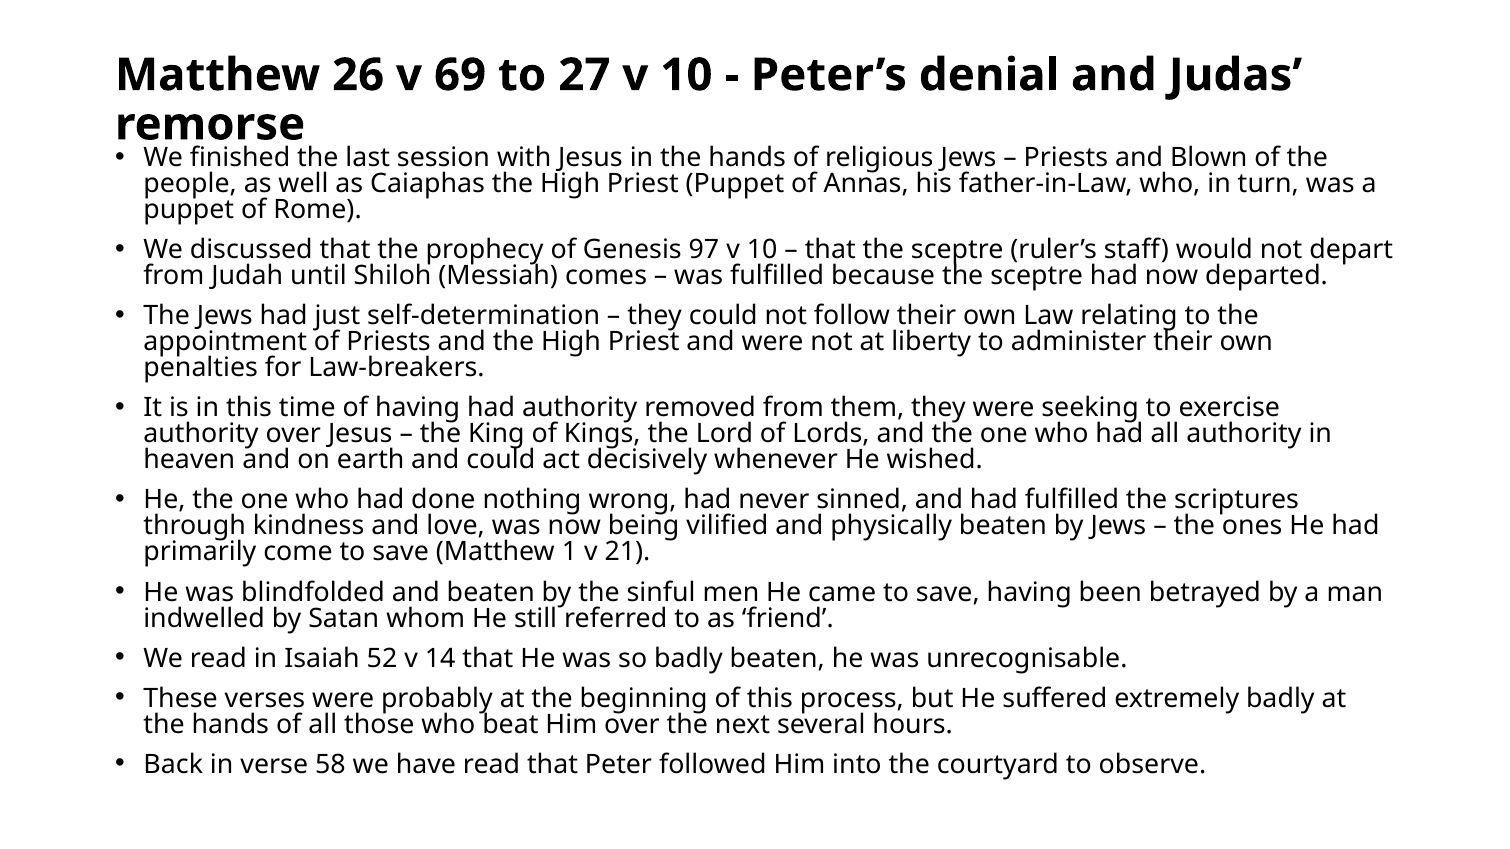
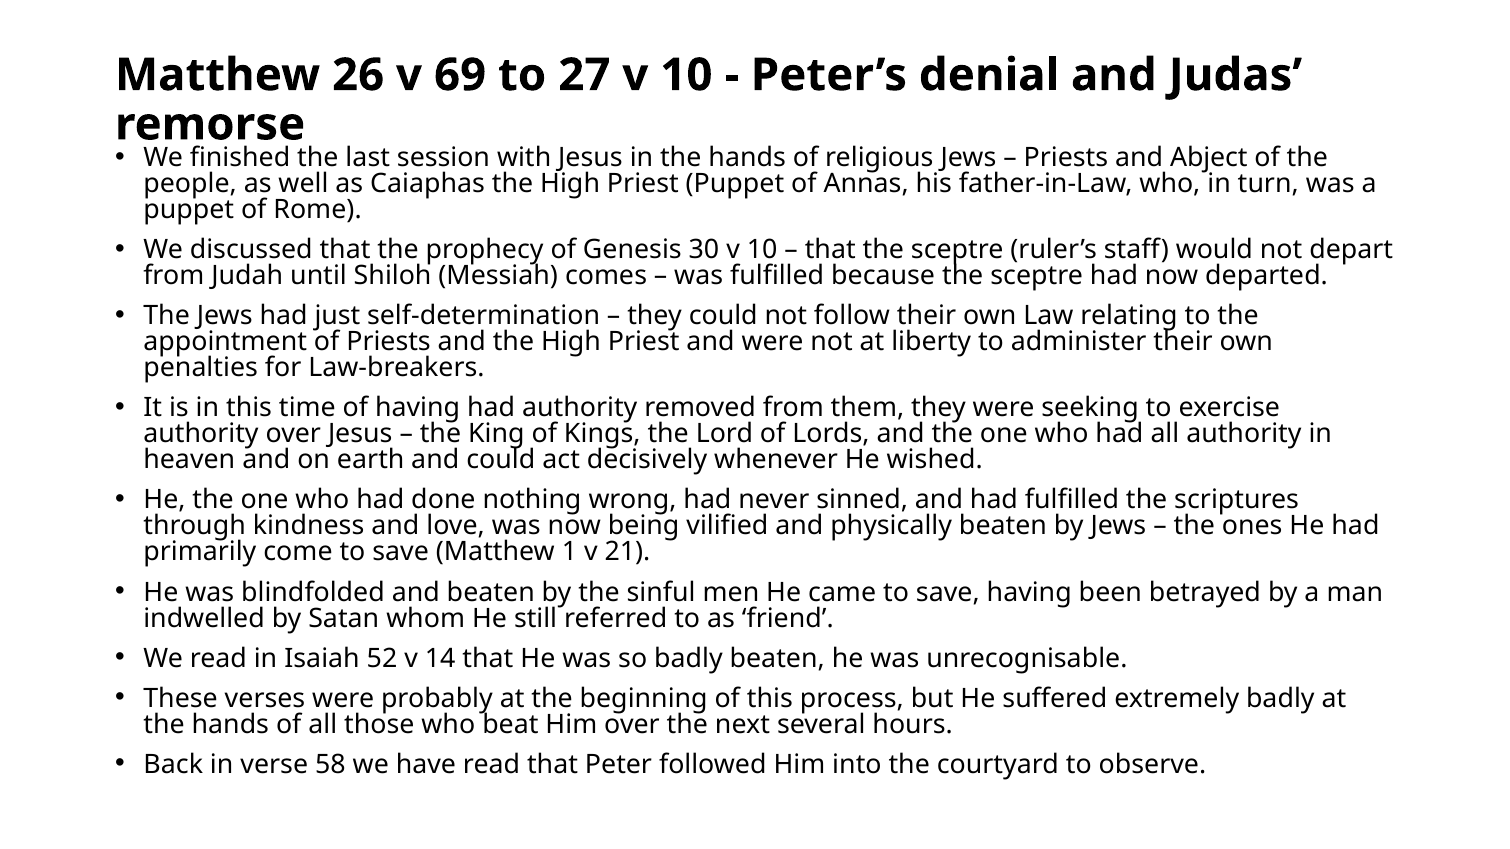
Blown: Blown -> Abject (1209, 158)
97: 97 -> 30 (704, 250)
